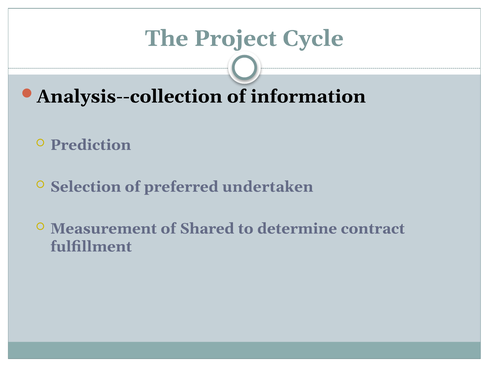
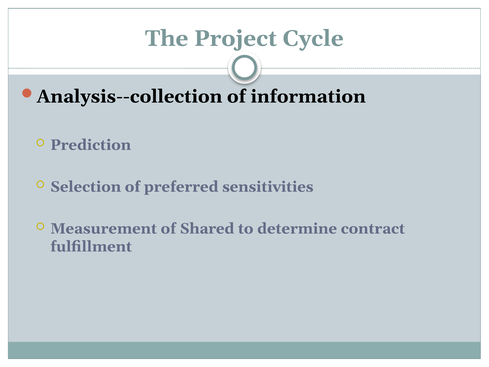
undertaken: undertaken -> sensitivities (268, 187)
